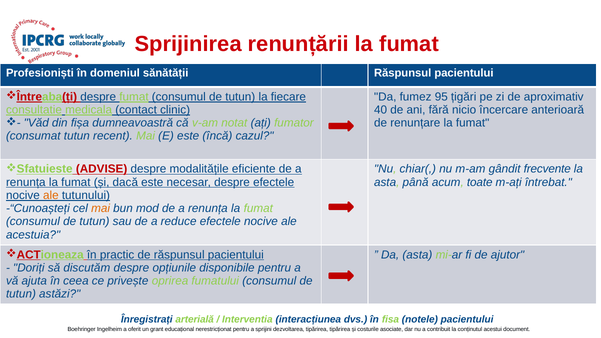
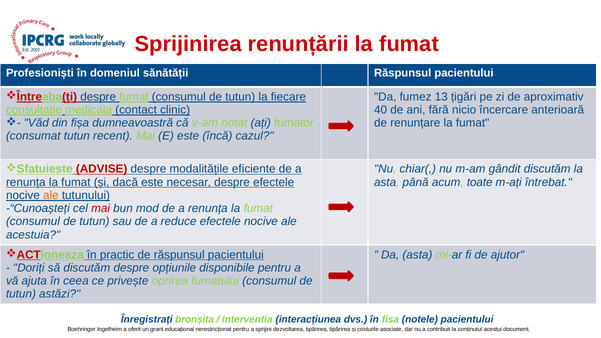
95: 95 -> 13 (441, 97)
gândit frecvente: frecvente -> discutăm (547, 169)
mai colour: orange -> red (101, 209)
arterială: arterială -> bronșita (195, 320)
